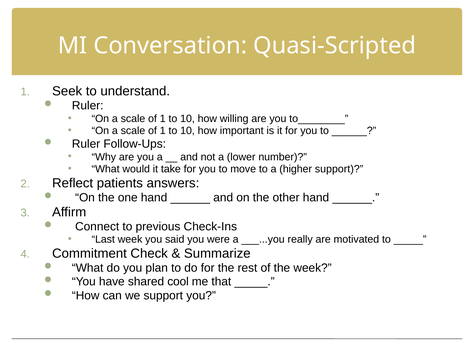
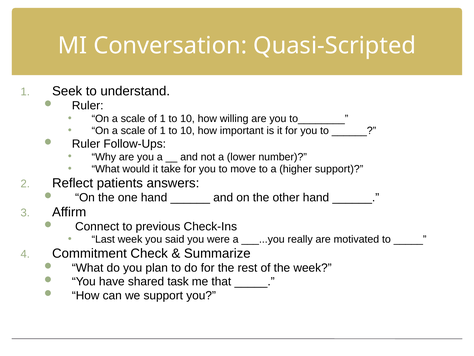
cool: cool -> task (178, 281)
